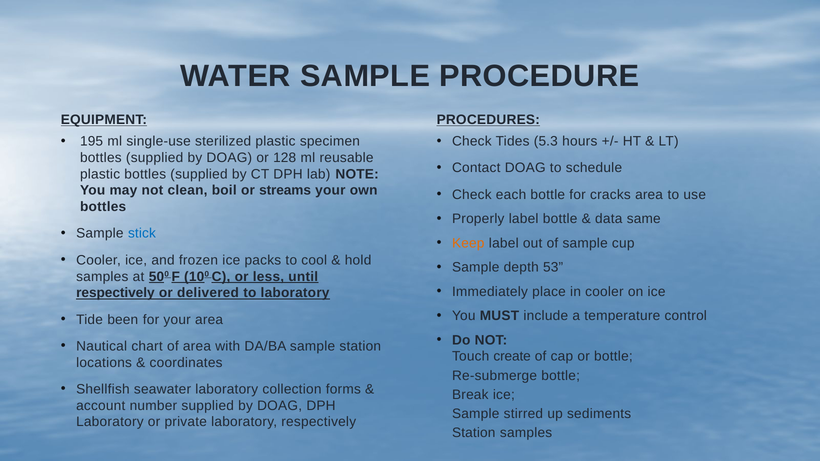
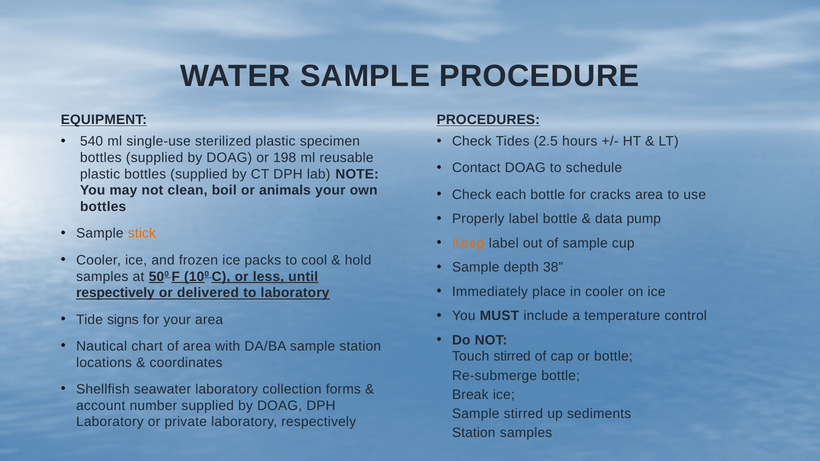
195: 195 -> 540 (92, 141)
5.3: 5.3 -> 2.5 (546, 141)
128: 128 -> 198 (285, 158)
streams: streams -> animals (285, 191)
same: same -> pump (644, 219)
stick colour: blue -> orange (142, 234)
53: 53 -> 38 (553, 267)
been: been -> signs (123, 320)
Touch create: create -> stirred (512, 357)
